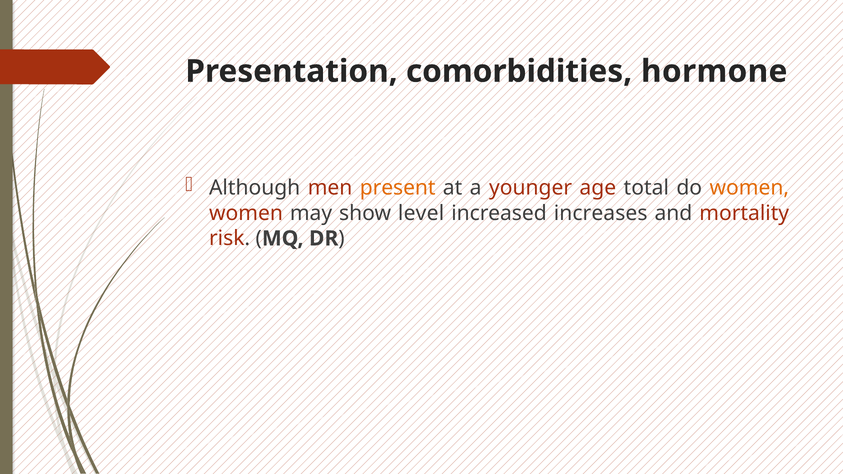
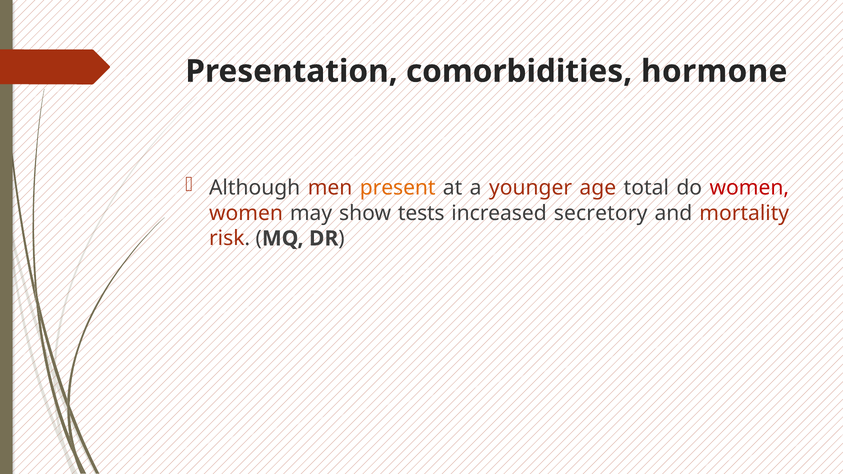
women colour: orange -> red (749, 188)
level: level -> tests (421, 213)
increases: increases -> secretory (601, 213)
